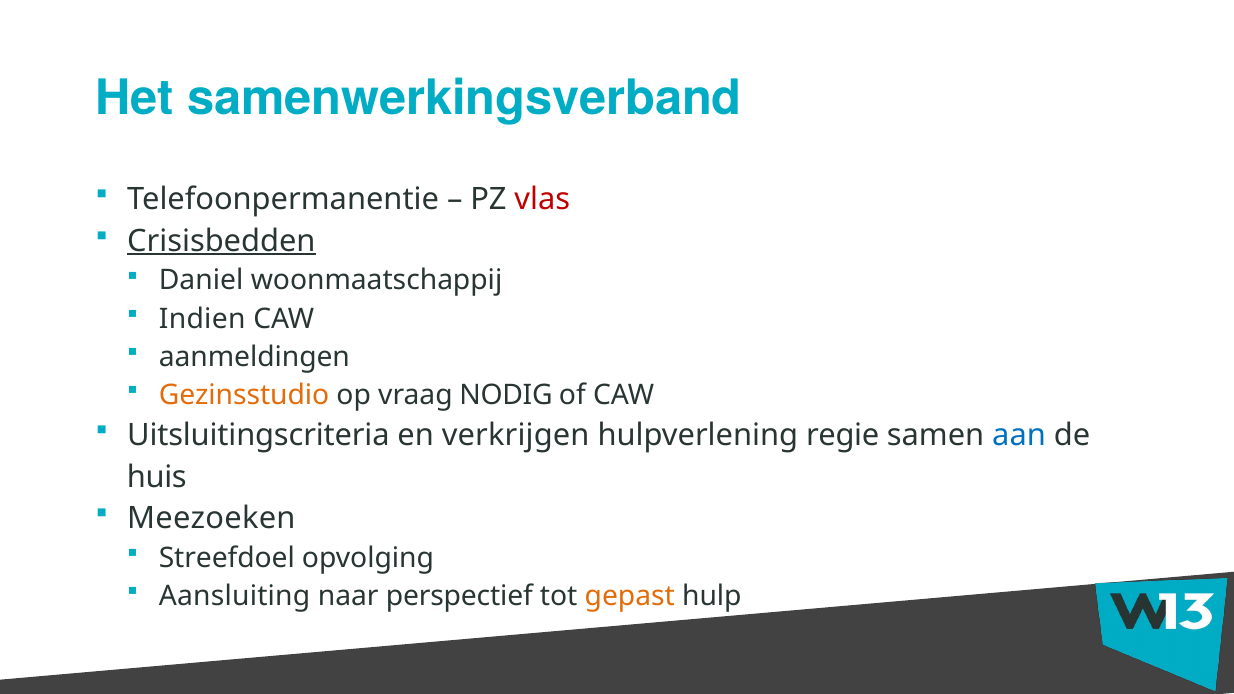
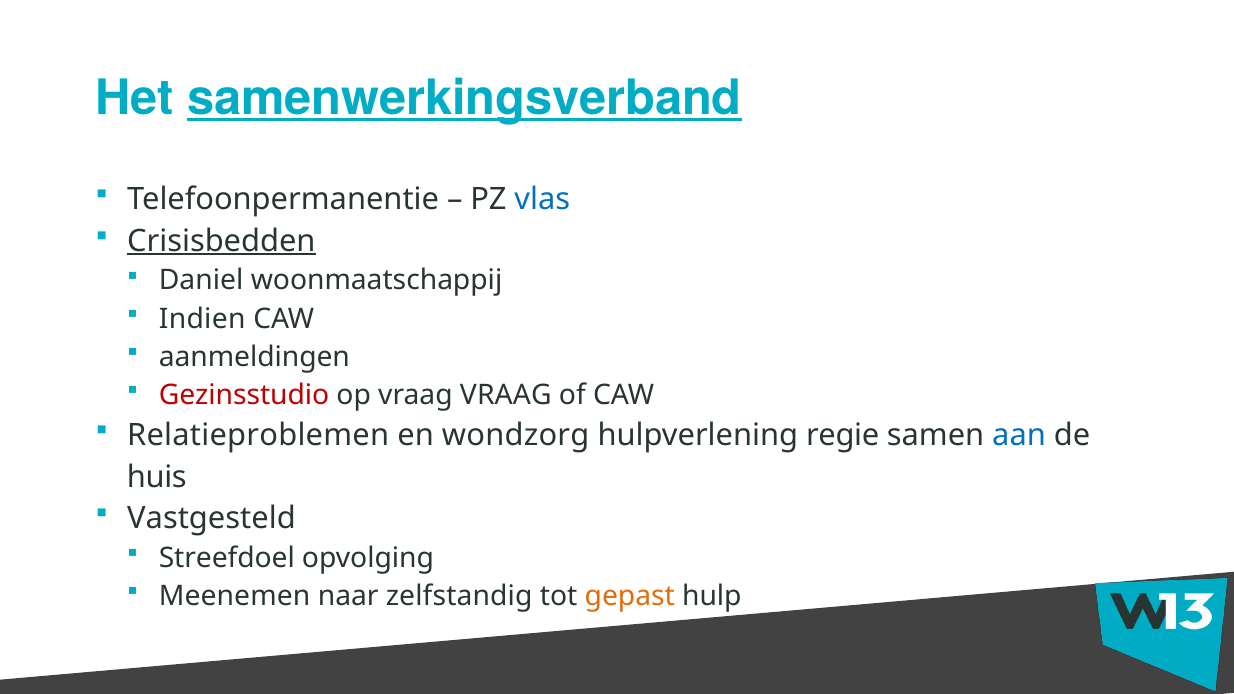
samenwerkingsverband underline: none -> present (465, 99)
vlas colour: red -> blue (542, 199)
Gezinsstudio colour: orange -> red (244, 395)
vraag NODIG: NODIG -> VRAAG (506, 395)
Uitsluitingscriteria: Uitsluitingscriteria -> Relatieproblemen (258, 435)
verkrijgen: verkrijgen -> wondzorg (516, 435)
Meezoeken: Meezoeken -> Vastgesteld (211, 519)
Aansluiting: Aansluiting -> Meenemen (235, 596)
perspectief: perspectief -> zelfstandig (459, 596)
